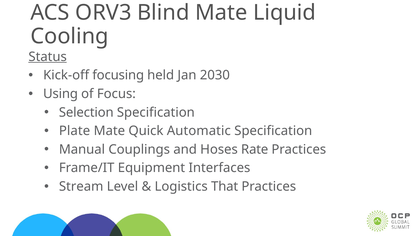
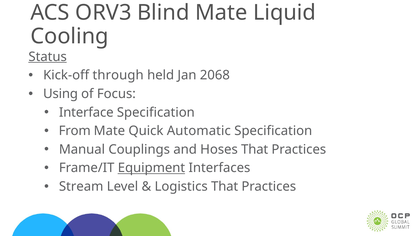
focusing: focusing -> through (118, 75)
2030: 2030 -> 2068 (215, 75)
Selection: Selection -> Interface (86, 112)
Plate: Plate -> From (75, 131)
Hoses Rate: Rate -> That (255, 149)
Equipment underline: none -> present (151, 168)
